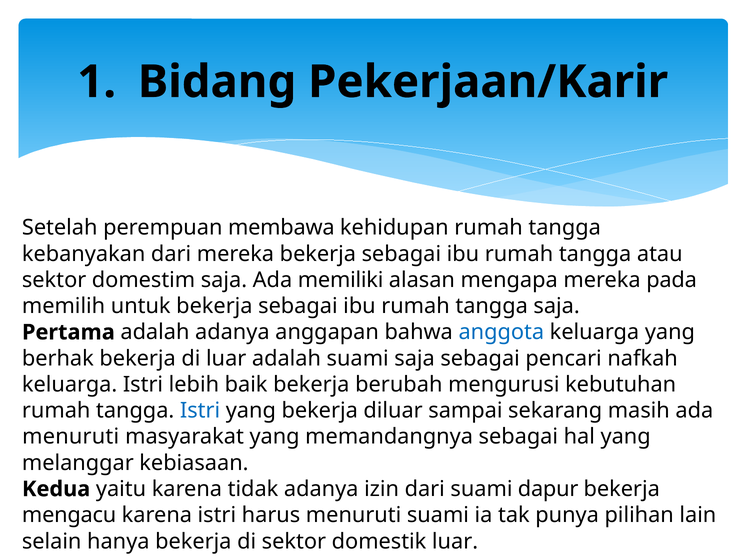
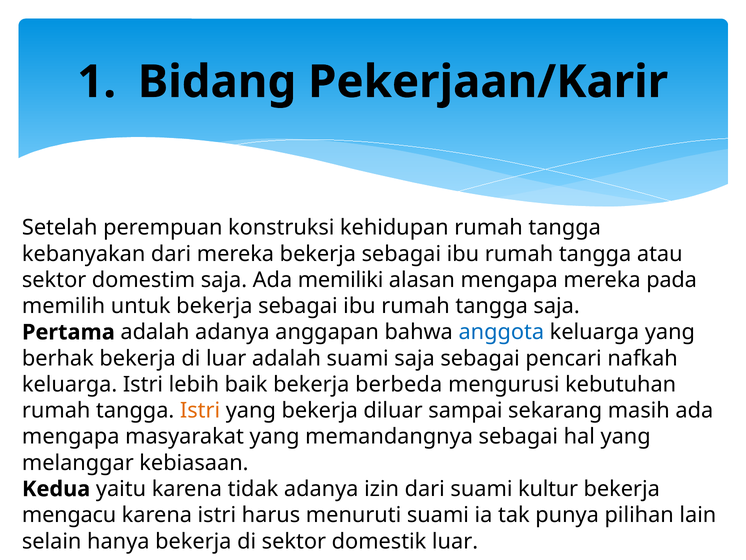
membawa: membawa -> konstruksi (281, 228)
berubah: berubah -> berbeda (399, 384)
Istri colour: blue -> orange (200, 410)
menuruti: menuruti -> mengapa (71, 436)
dapur: dapur -> kultur (548, 489)
